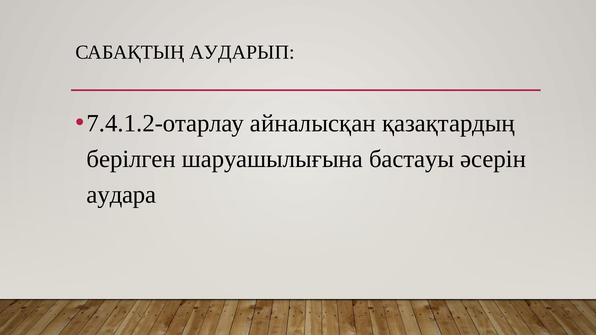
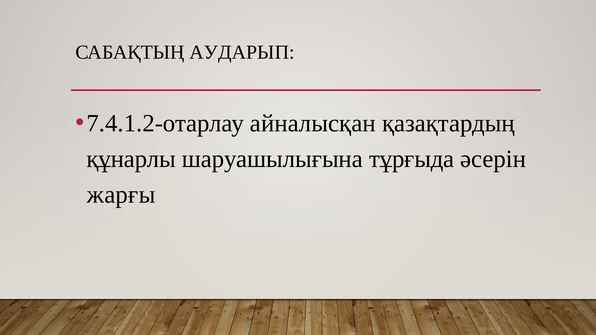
берілген: берілген -> құнарлы (131, 159)
бастауы: бастауы -> тұрғыда (412, 159)
аудара: аудара -> жарғы (121, 195)
